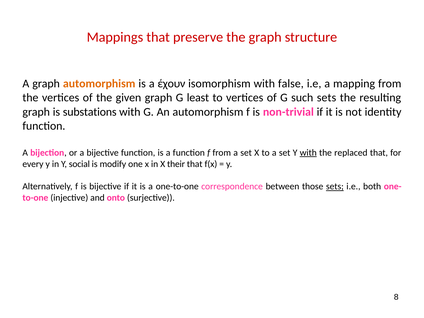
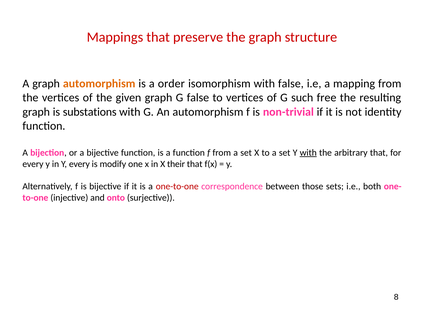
έχουν: έχουν -> order (171, 84)
G least: least -> false (198, 98)
such sets: sets -> free (327, 98)
replaced: replaced -> arbitrary (351, 153)
Y social: social -> every (79, 164)
one-to-one colour: black -> red (177, 187)
sets underline: present -> none (335, 187)
